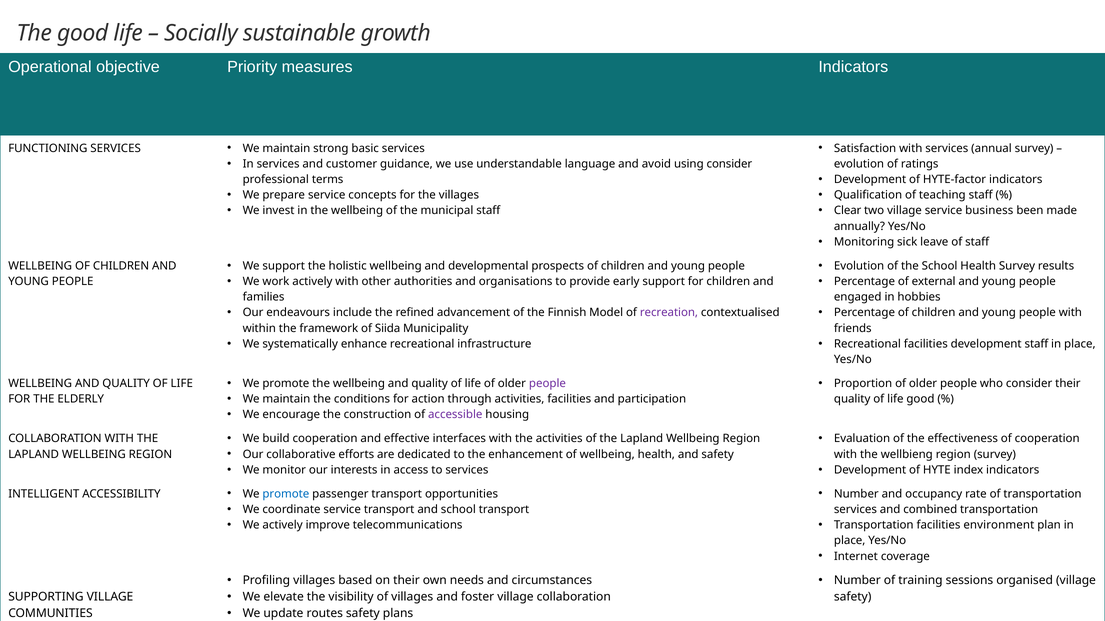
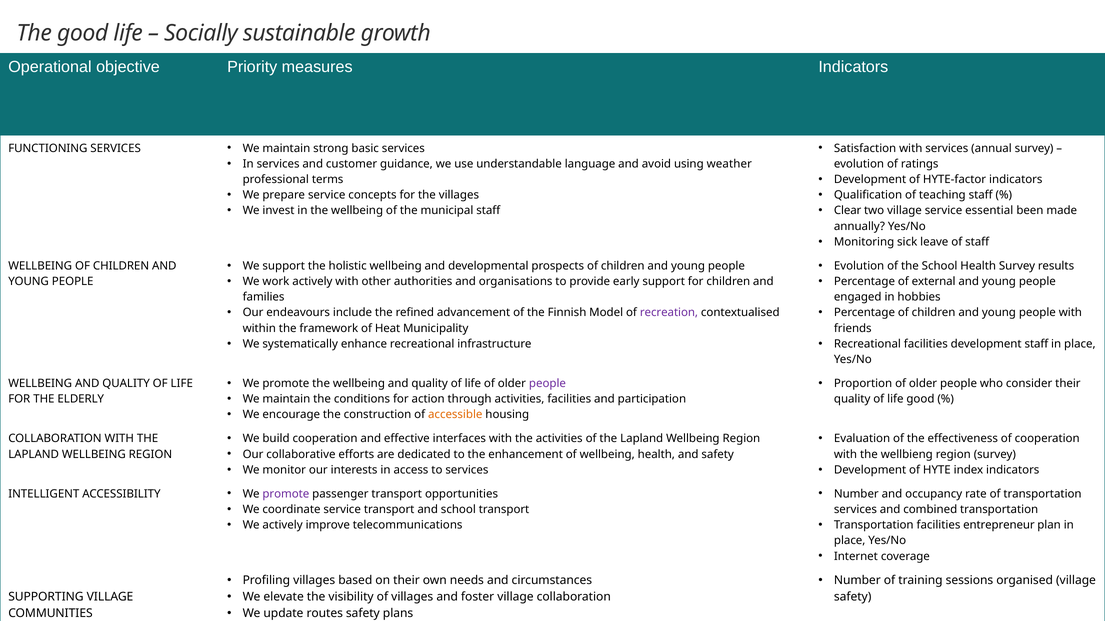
using consider: consider -> weather (729, 164)
business: business -> essential (989, 211)
Siida: Siida -> Heat (388, 329)
accessible colour: purple -> orange (455, 415)
promote colour: blue -> purple (286, 494)
environment: environment -> entrepreneur (999, 525)
